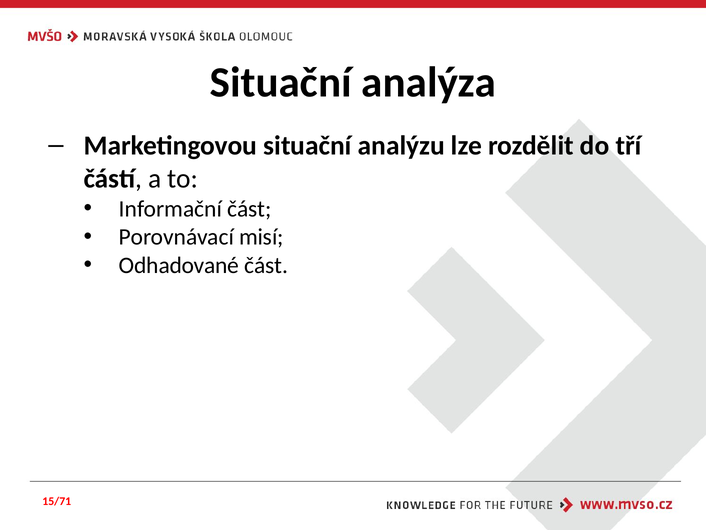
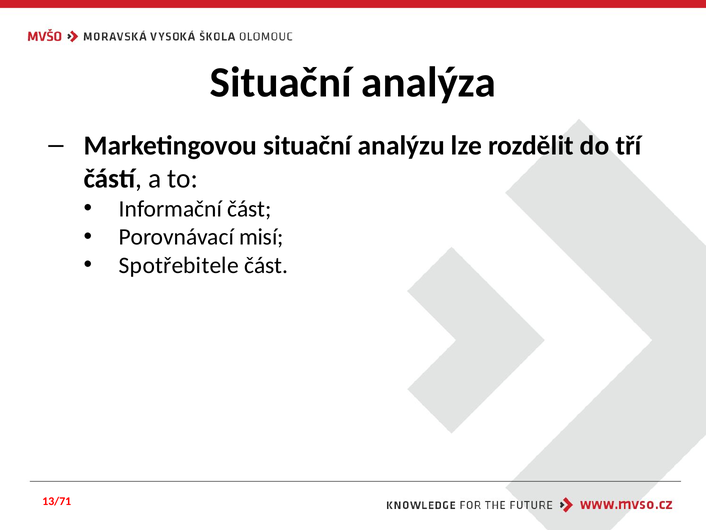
Odhadované: Odhadované -> Spotřebitele (179, 265)
15/71: 15/71 -> 13/71 (57, 501)
